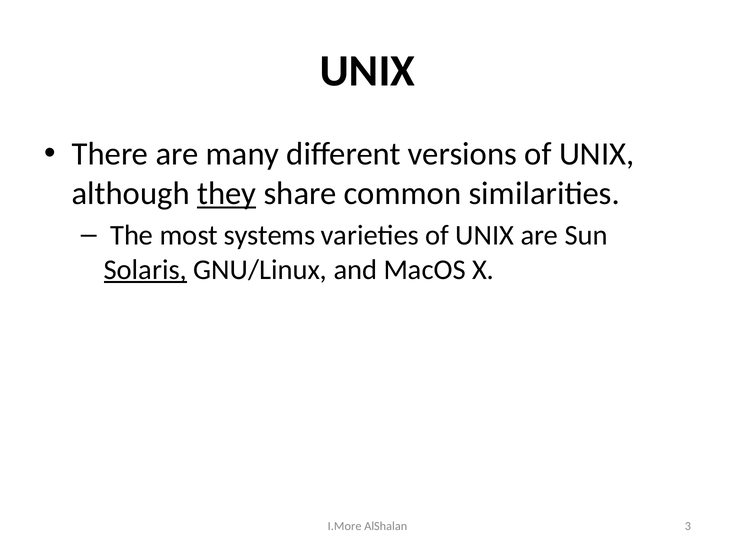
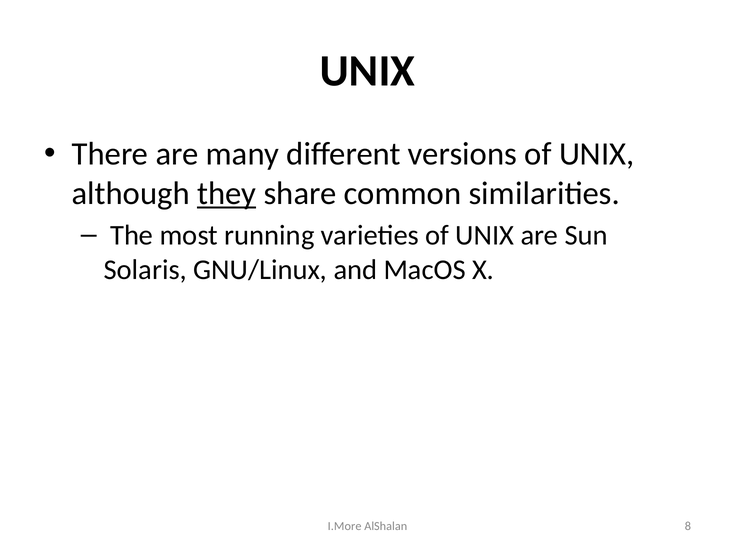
systems: systems -> running (269, 236)
Solaris underline: present -> none (145, 270)
3: 3 -> 8 (688, 526)
